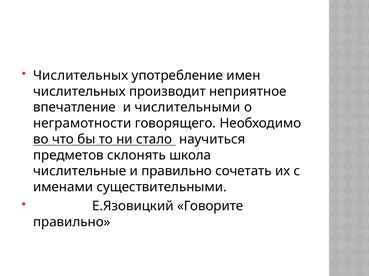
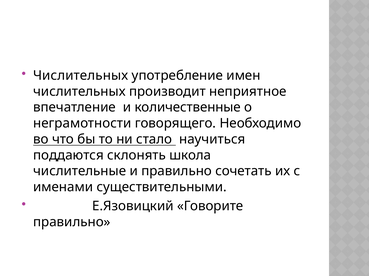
числительными: числительными -> количественные (188, 108)
предметов: предметов -> поддаются (68, 156)
